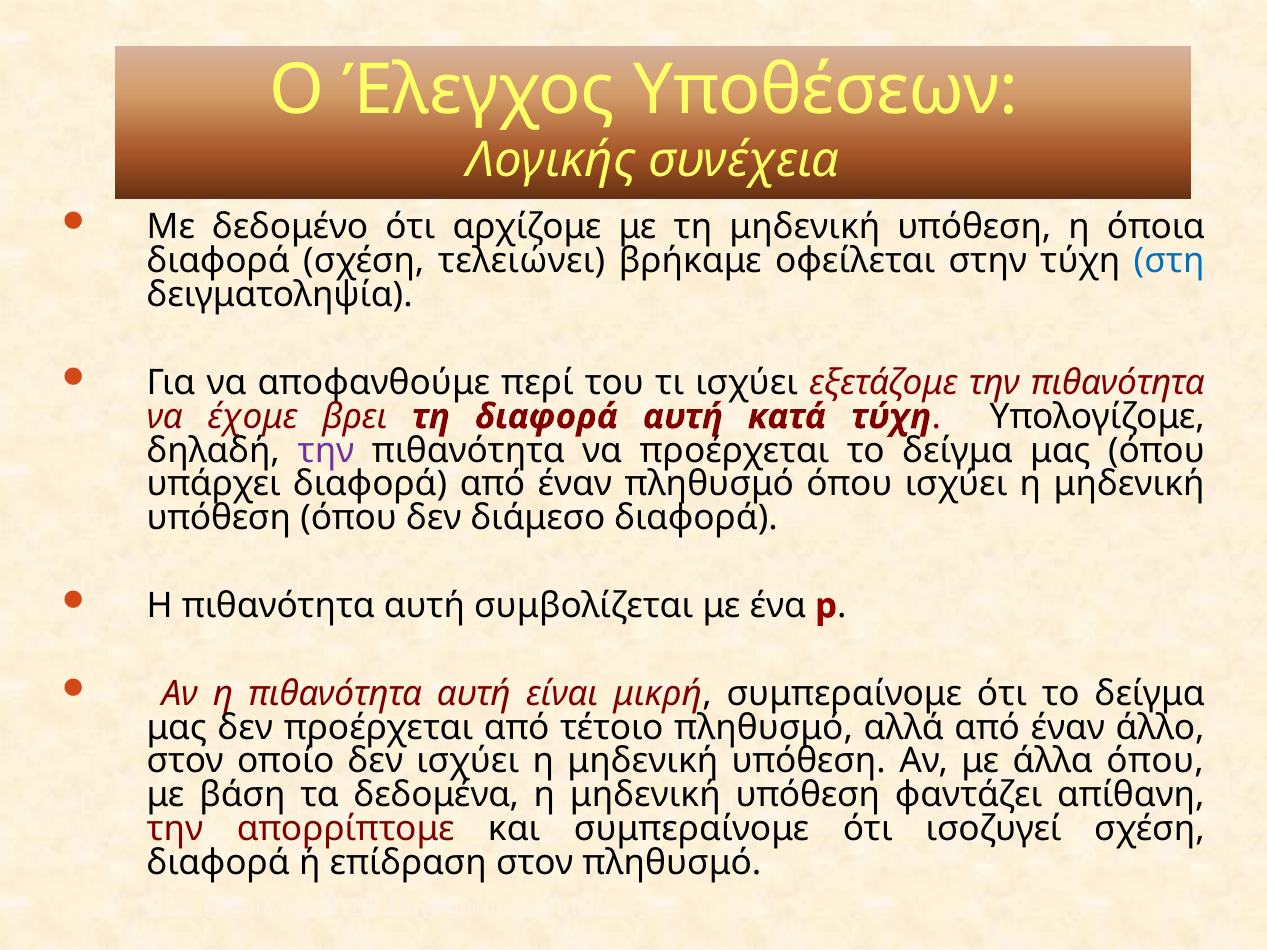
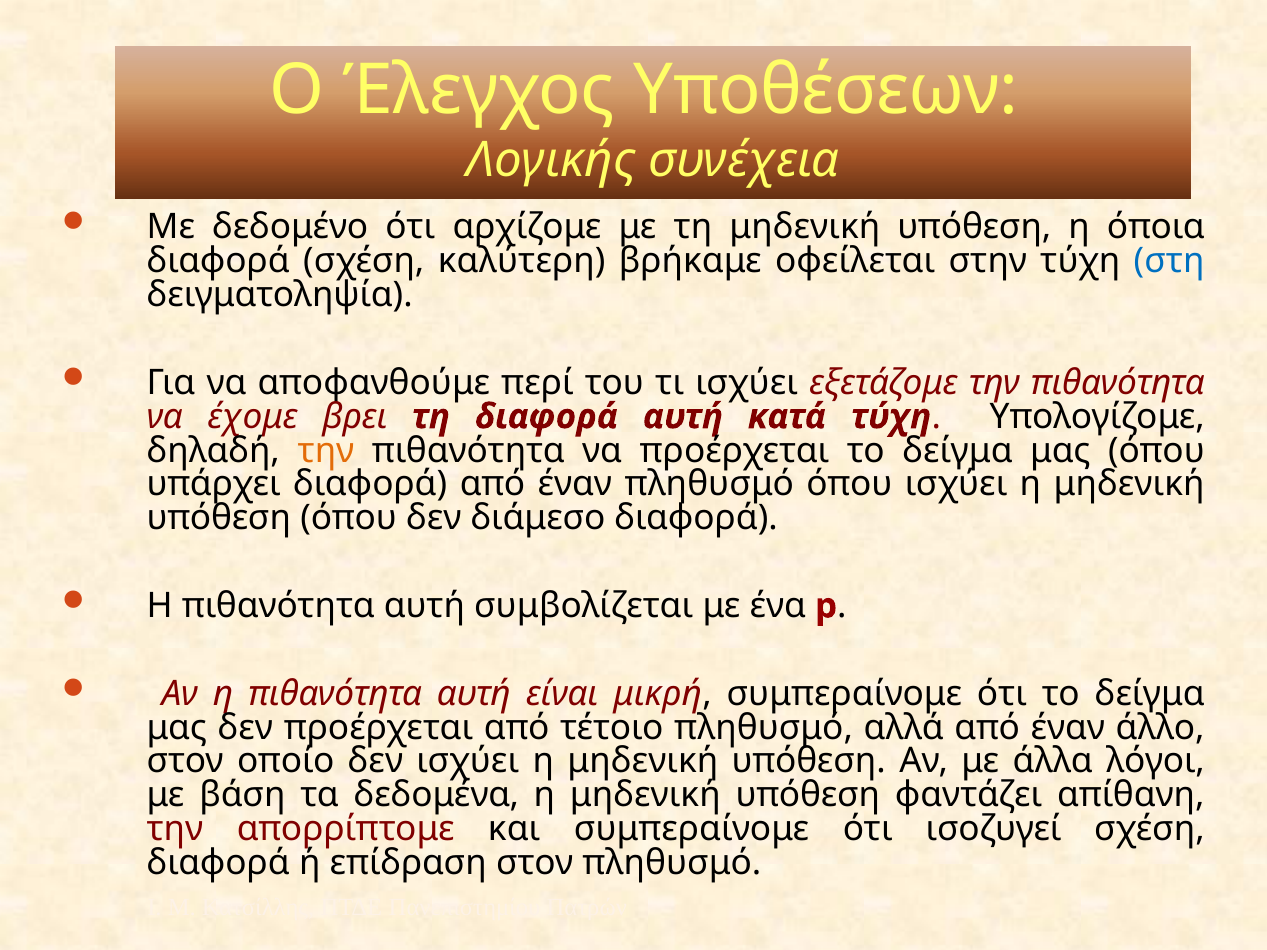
τελειώνει: τελειώνει -> καλύτερη (522, 261)
την colour: purple -> orange (326, 451)
άλλα όπου: όπου -> λόγοι (1155, 762)
